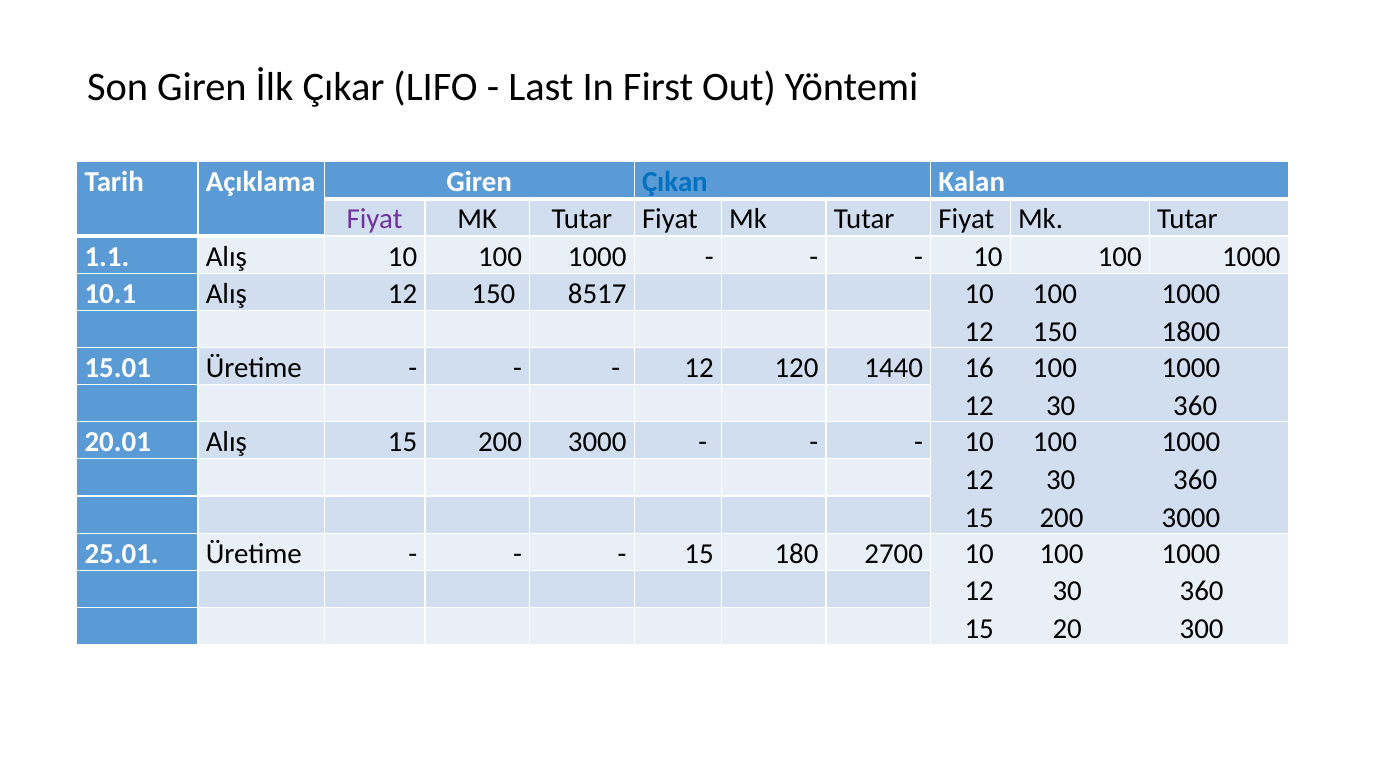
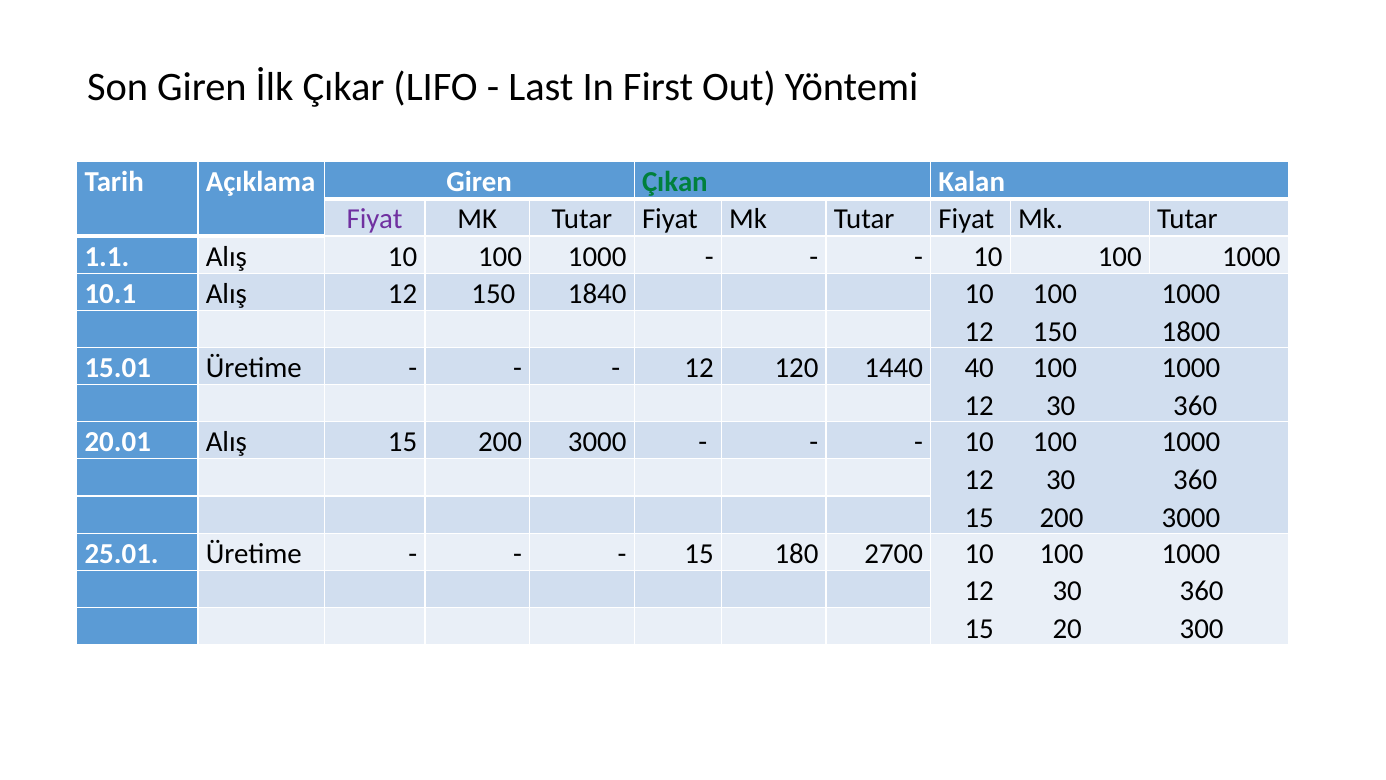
Çıkan colour: blue -> green (675, 182)
8517: 8517 -> 1840 (597, 294)
16: 16 -> 40 (979, 368)
